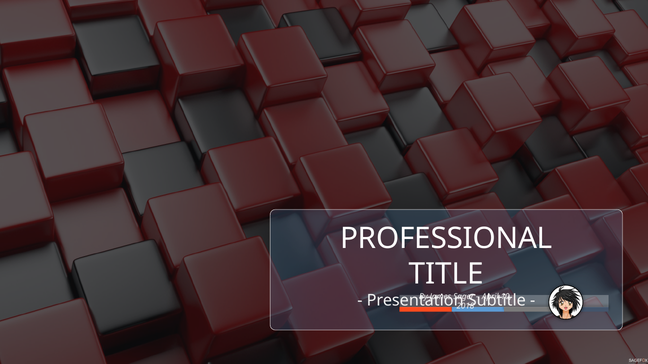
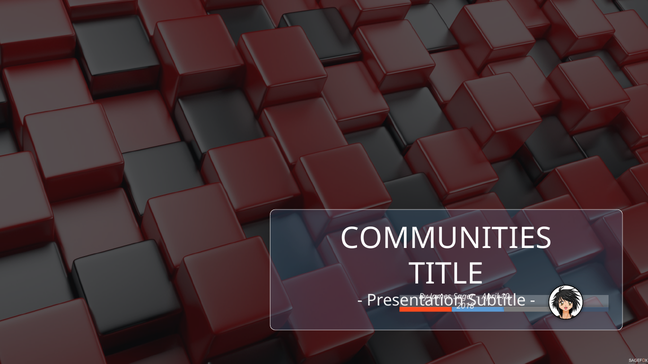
PROFESSIONAL: PROFESSIONAL -> COMMUNITIES (446, 239)
